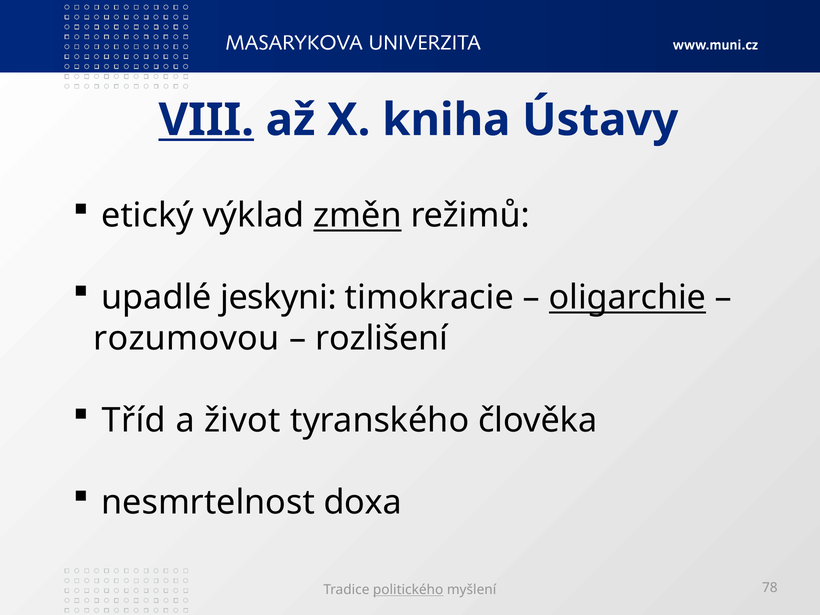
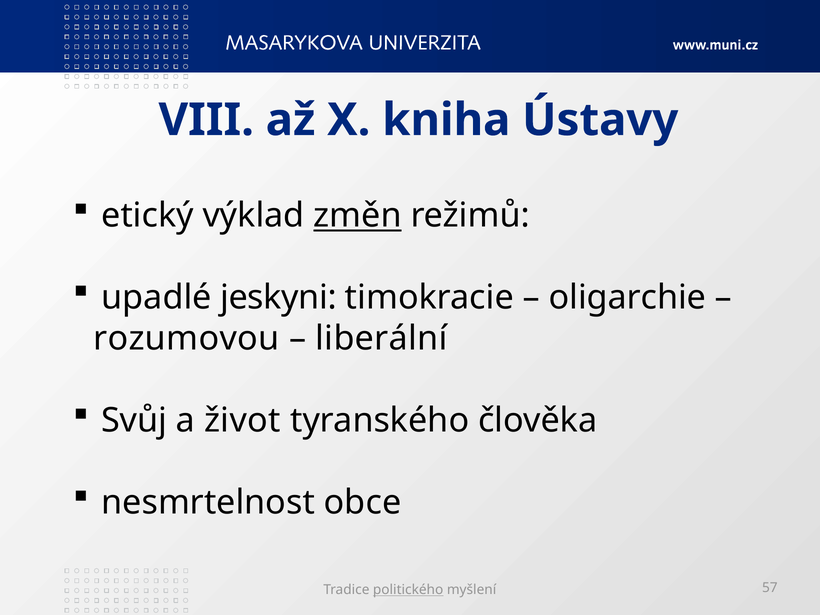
VIII underline: present -> none (206, 120)
oligarchie underline: present -> none (627, 298)
rozlišení: rozlišení -> liberální (381, 339)
Tříd: Tříd -> Svůj (134, 421)
doxa: doxa -> obce (362, 503)
78: 78 -> 57 (770, 588)
